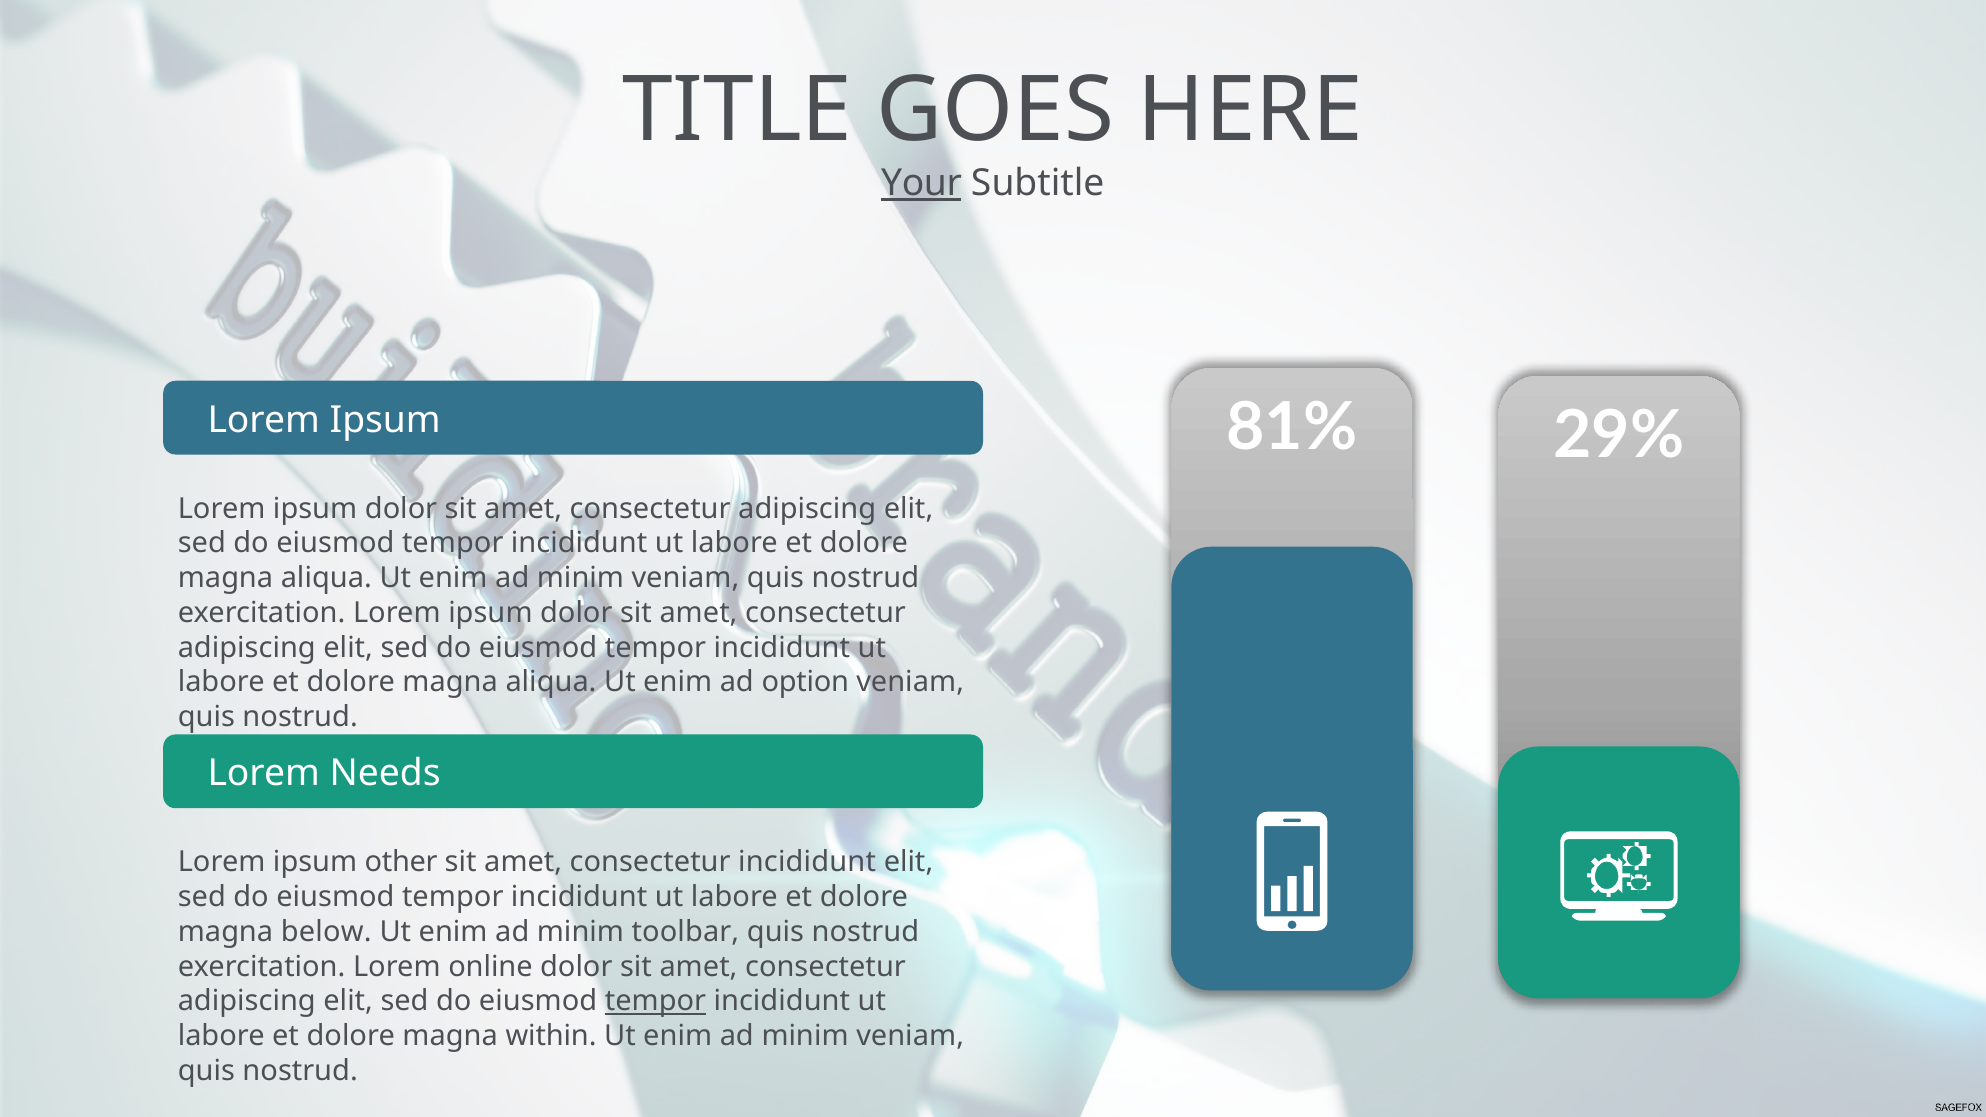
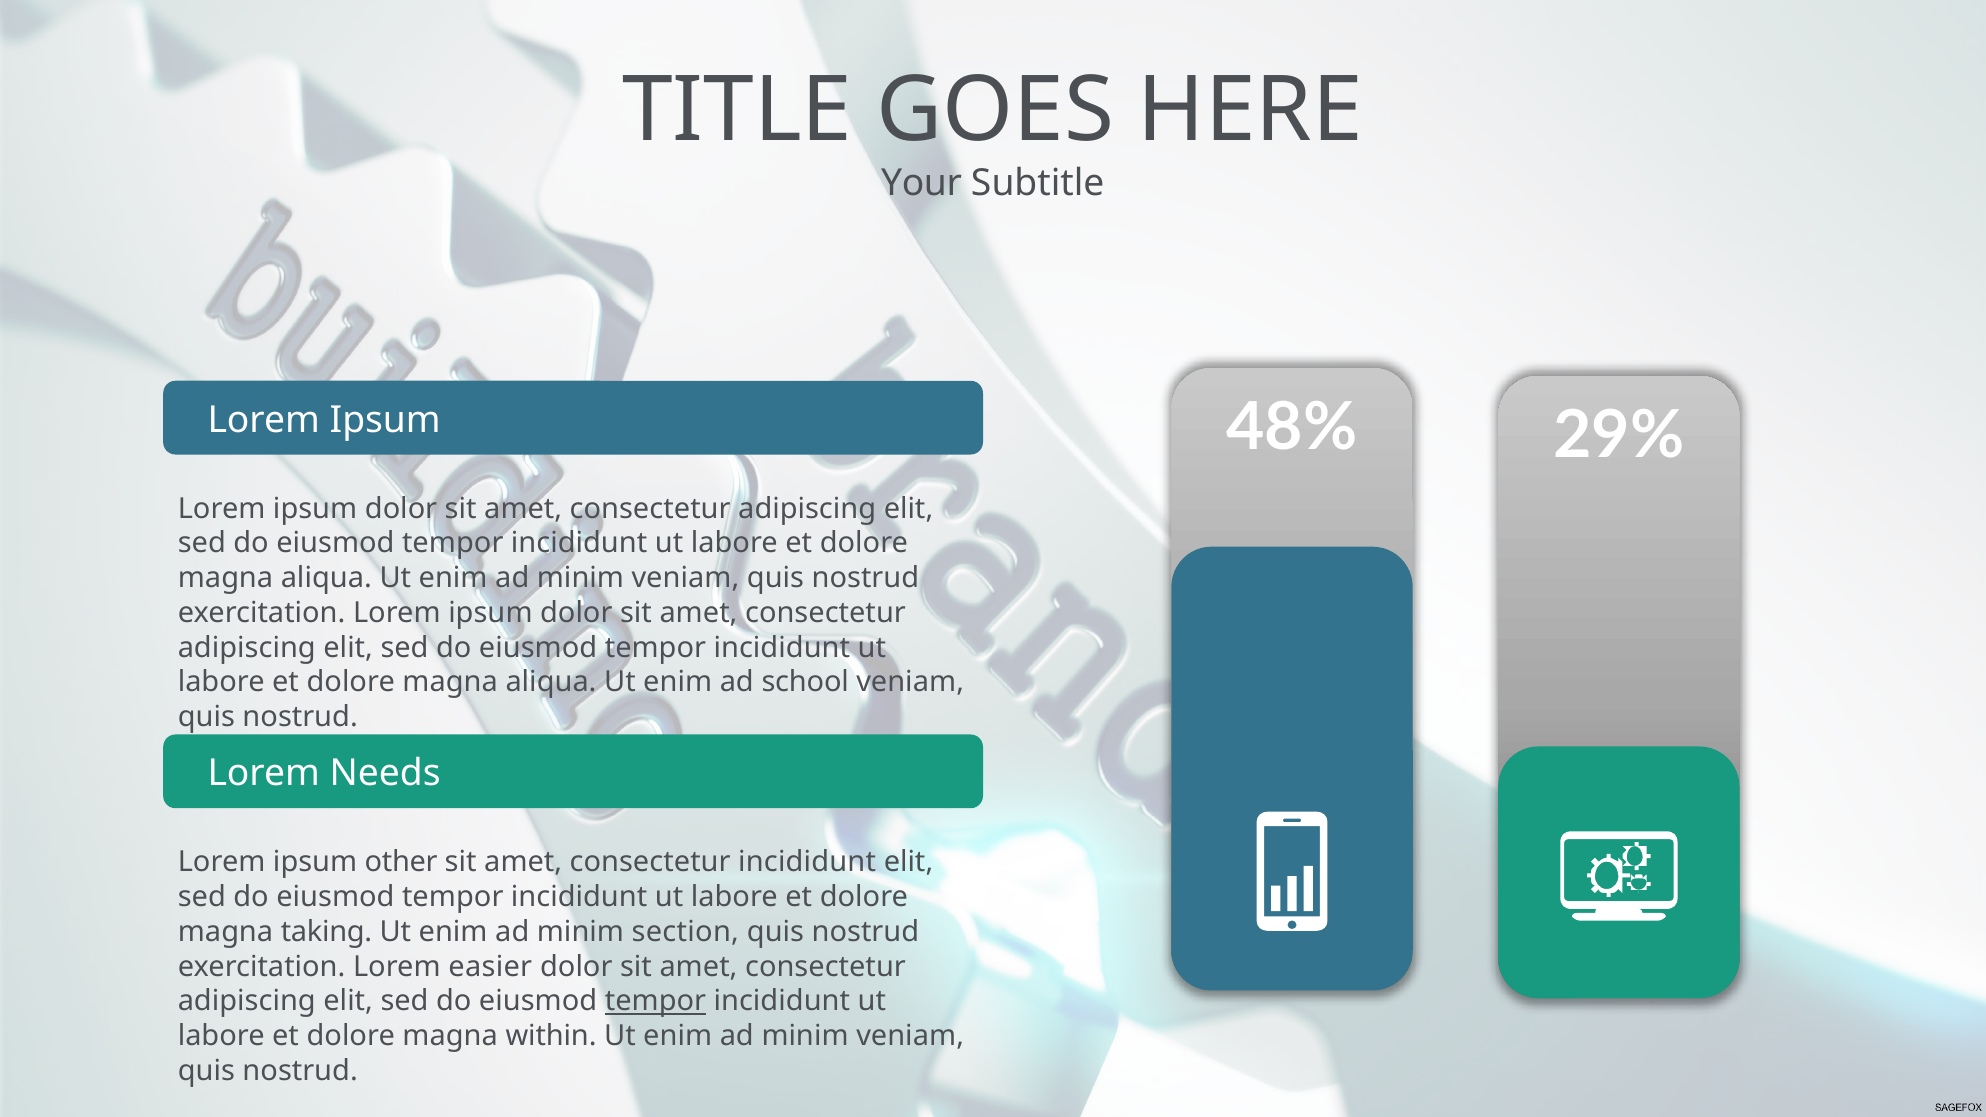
Your underline: present -> none (922, 183)
81%: 81% -> 48% (1292, 427)
option: option -> school (805, 682)
below: below -> taking (327, 932)
toolbar: toolbar -> section (685, 932)
online: online -> easier (490, 967)
